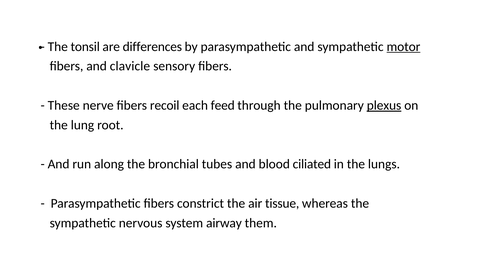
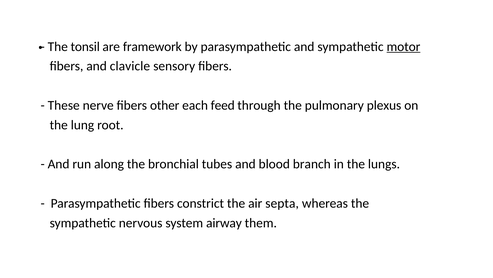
differences: differences -> framework (152, 46)
recoil: recoil -> other (165, 105)
plexus underline: present -> none (384, 105)
ciliated: ciliated -> branch (312, 164)
tissue: tissue -> septa (282, 203)
